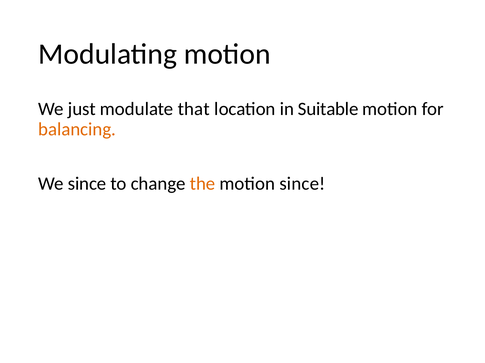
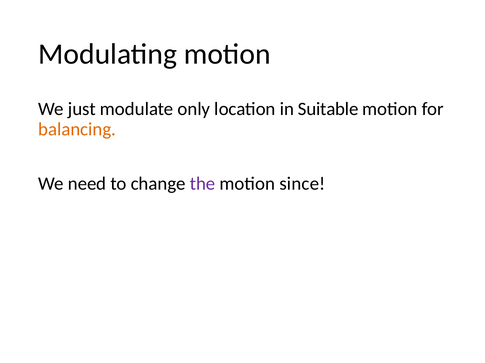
that: that -> only (194, 109)
We since: since -> need (87, 184)
the colour: orange -> purple (203, 184)
